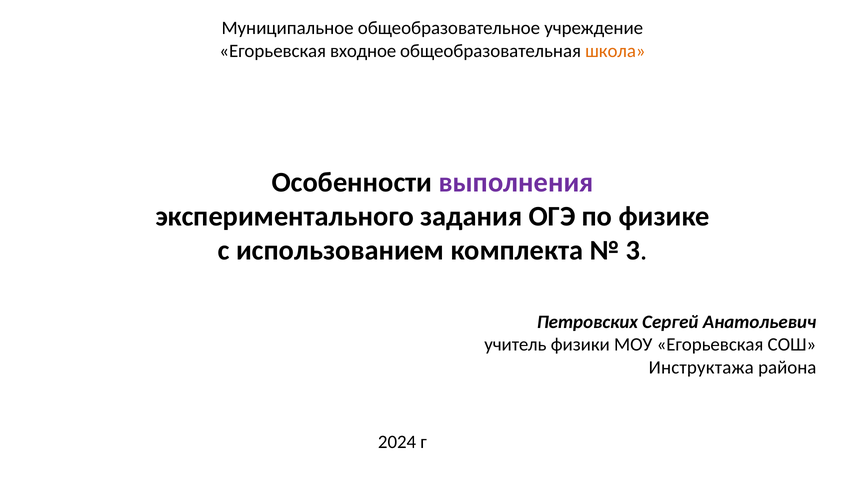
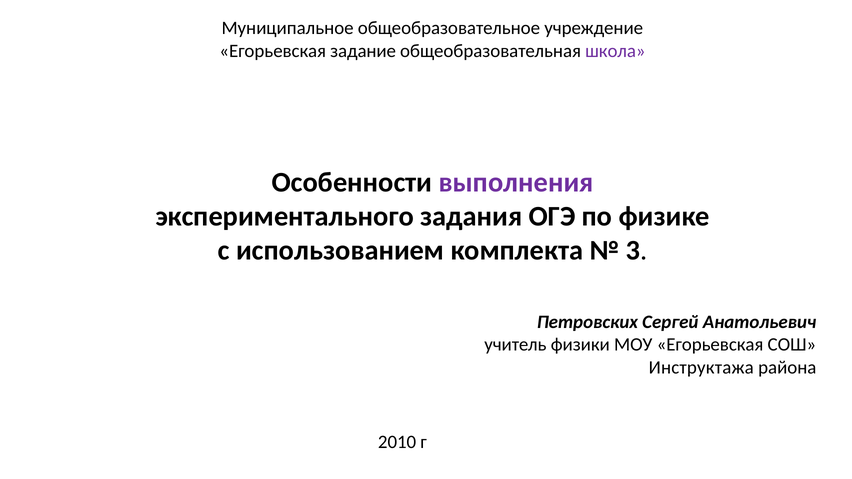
входное: входное -> задание (363, 51)
школа colour: orange -> purple (615, 51)
2024: 2024 -> 2010 (397, 442)
